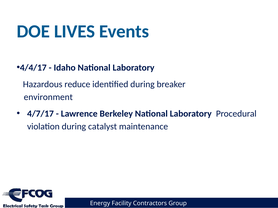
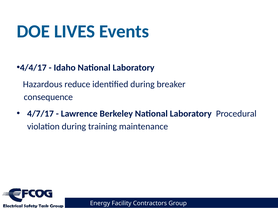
environment: environment -> consequence (48, 97)
catalyst: catalyst -> training (103, 127)
